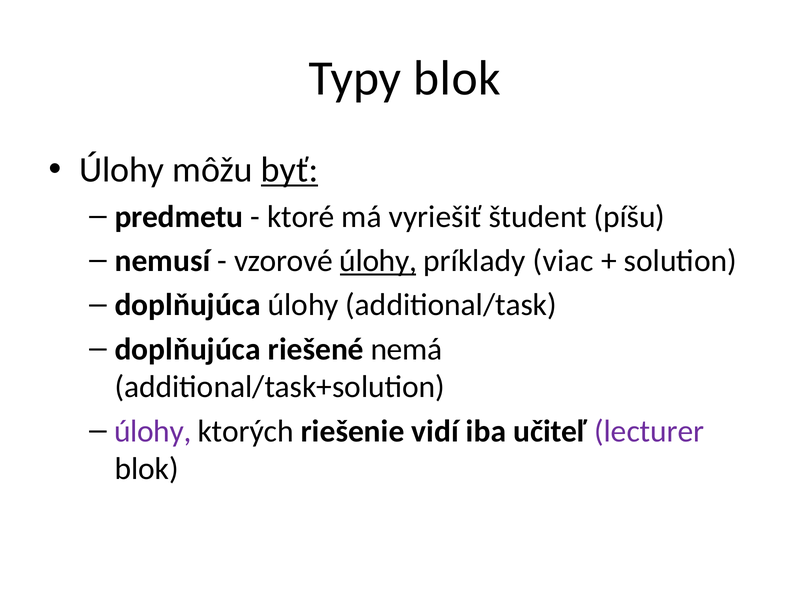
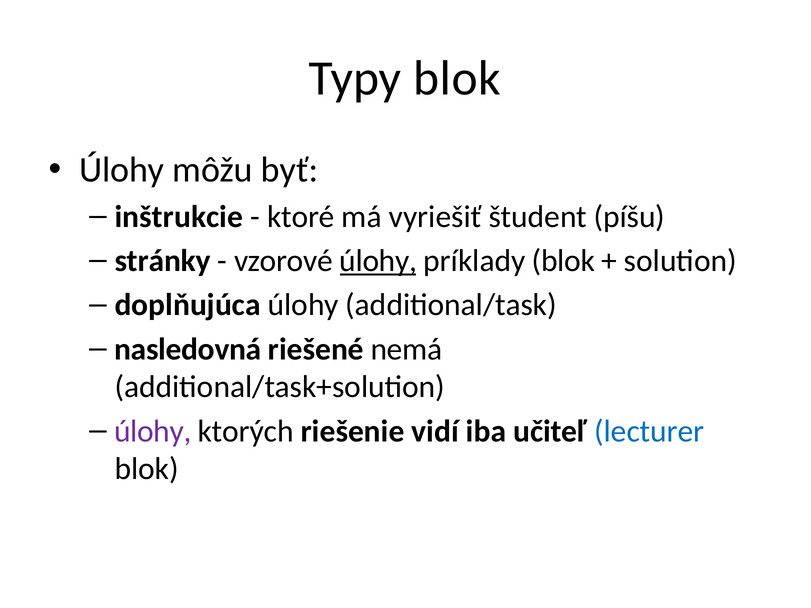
byť underline: present -> none (289, 170)
predmetu: predmetu -> inštrukcie (179, 217)
nemusí: nemusí -> stránky (163, 261)
príklady viac: viac -> blok (563, 261)
doplňujúca: doplňujúca -> nasledovná (188, 349)
lecturer colour: purple -> blue (649, 431)
